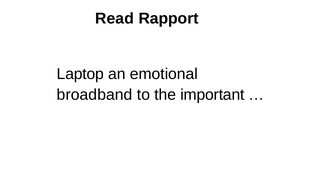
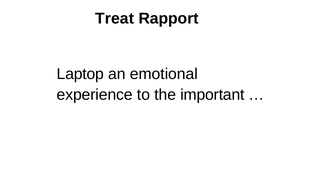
Read: Read -> Treat (115, 18)
broadband: broadband -> experience (95, 95)
